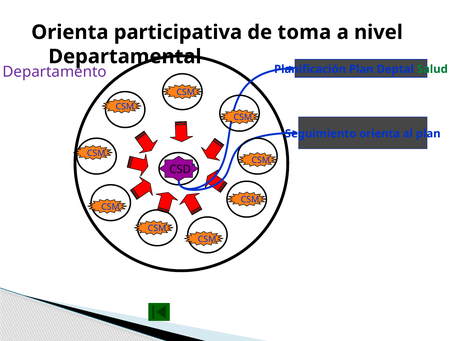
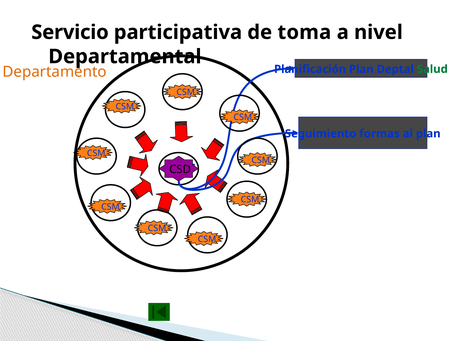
Orienta: Orienta -> Servicio (70, 32)
Departamento colour: purple -> orange (55, 72)
orienta: orienta -> formas (380, 133)
